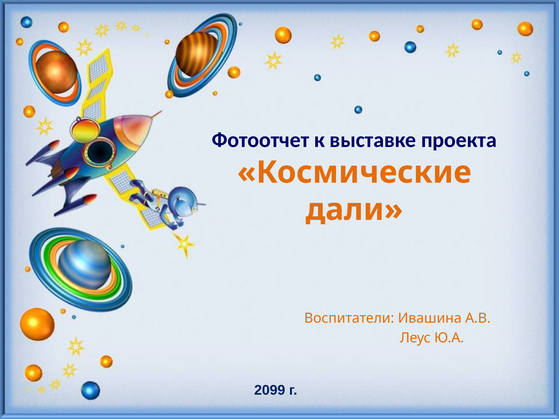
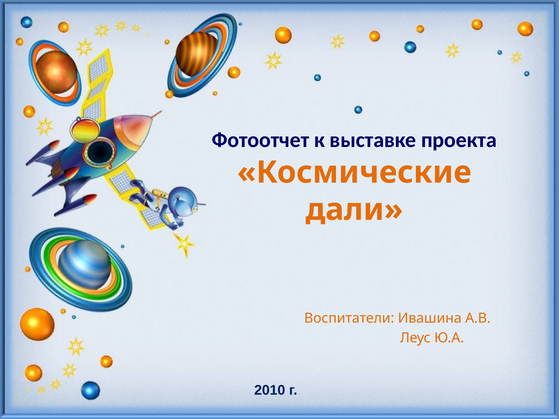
2099: 2099 -> 2010 (270, 391)
